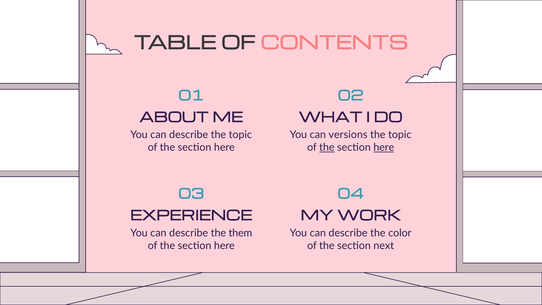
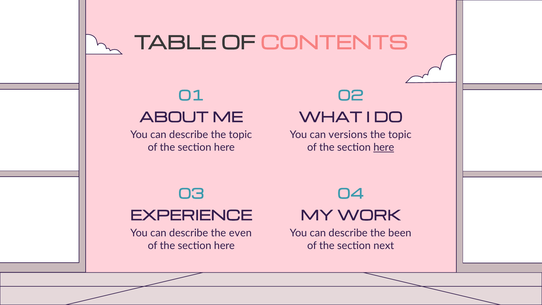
the underline: present -> none (327, 147)
them: them -> even (240, 233)
color: color -> been (400, 233)
